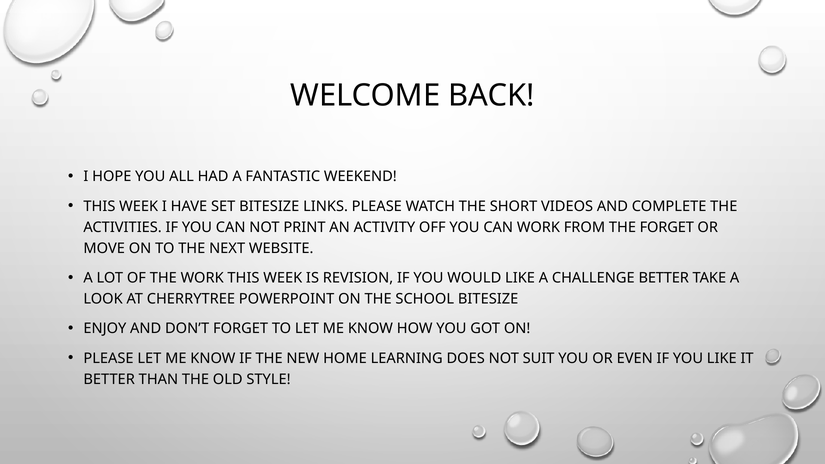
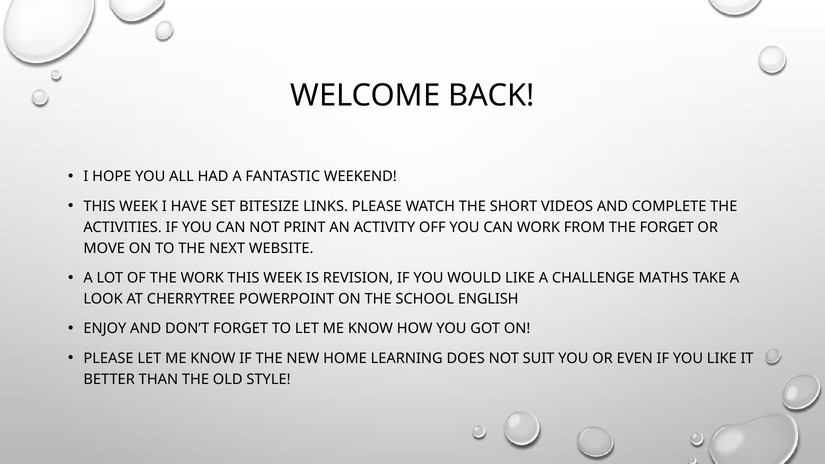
CHALLENGE BETTER: BETTER -> MATHS (664, 278)
SCHOOL BITESIZE: BITESIZE -> ENGLISH (488, 299)
